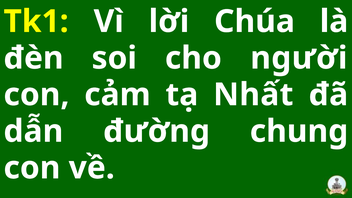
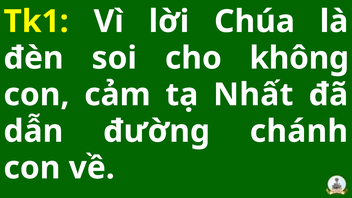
người: người -> không (299, 58)
chung: chung -> chánh (299, 131)
